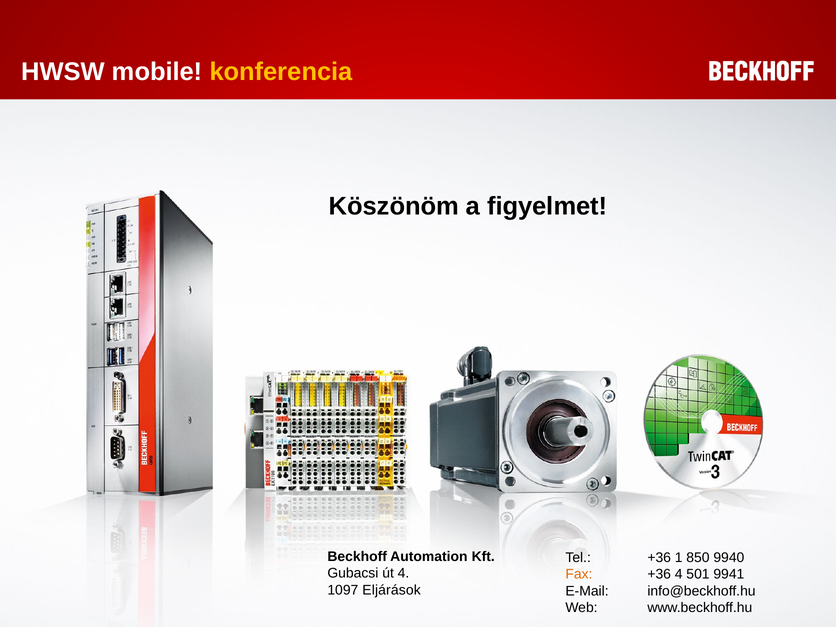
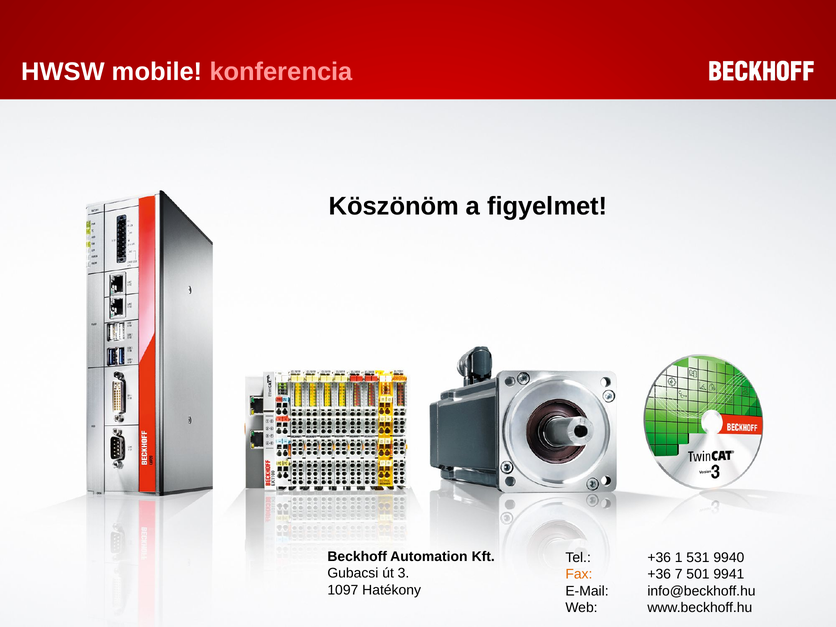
konferencia colour: yellow -> pink (281, 72)
850: 850 -> 531 (698, 558)
út 4: 4 -> 3 (403, 573)
+36 4: 4 -> 7 (679, 574)
Eljárások: Eljárások -> Hatékony (392, 590)
